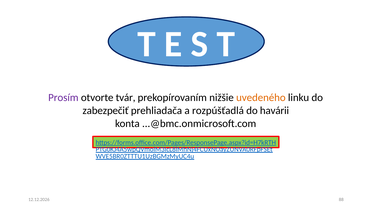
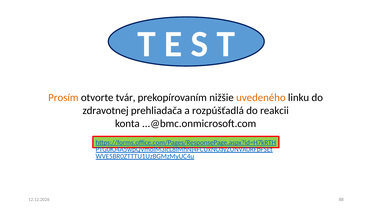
Prosím colour: purple -> orange (63, 98)
zabezpečiť: zabezpečiť -> zdravotnej (106, 111)
havárii: havárii -> reakcii (274, 111)
